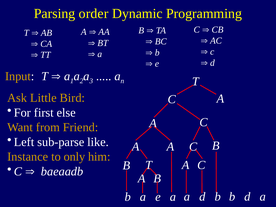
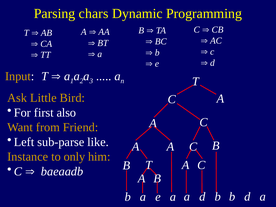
order: order -> chars (94, 14)
else: else -> also (66, 113)
